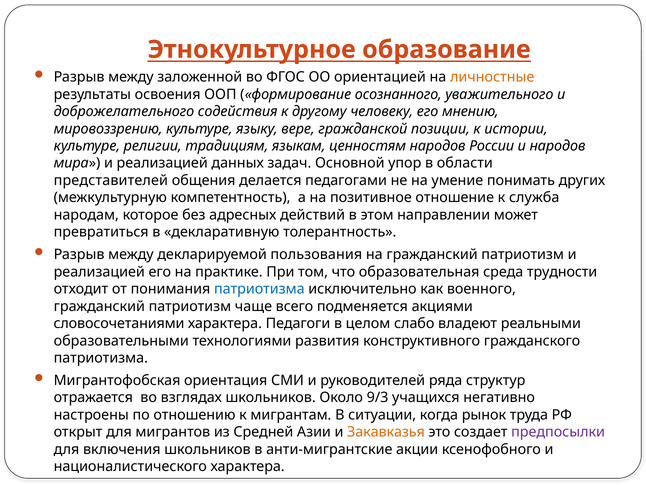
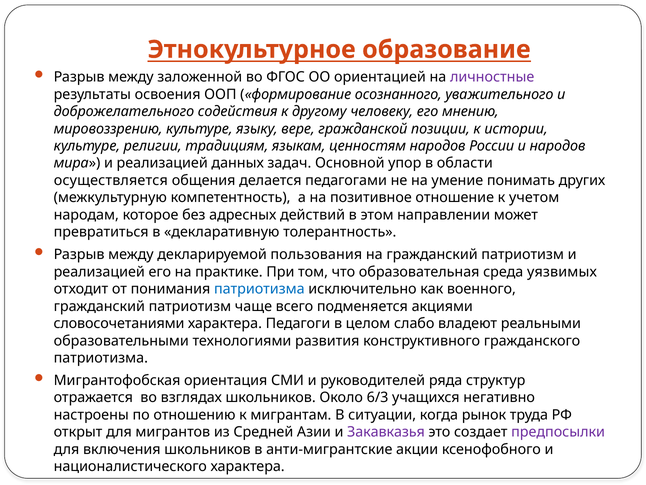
личностные colour: orange -> purple (492, 77)
представителей: представителей -> осуществляется (111, 180)
служба: служба -> учетом (534, 198)
трудности: трудности -> уязвимых (562, 272)
9/3: 9/3 -> 6/3 (378, 397)
Закавказья colour: orange -> purple (386, 432)
